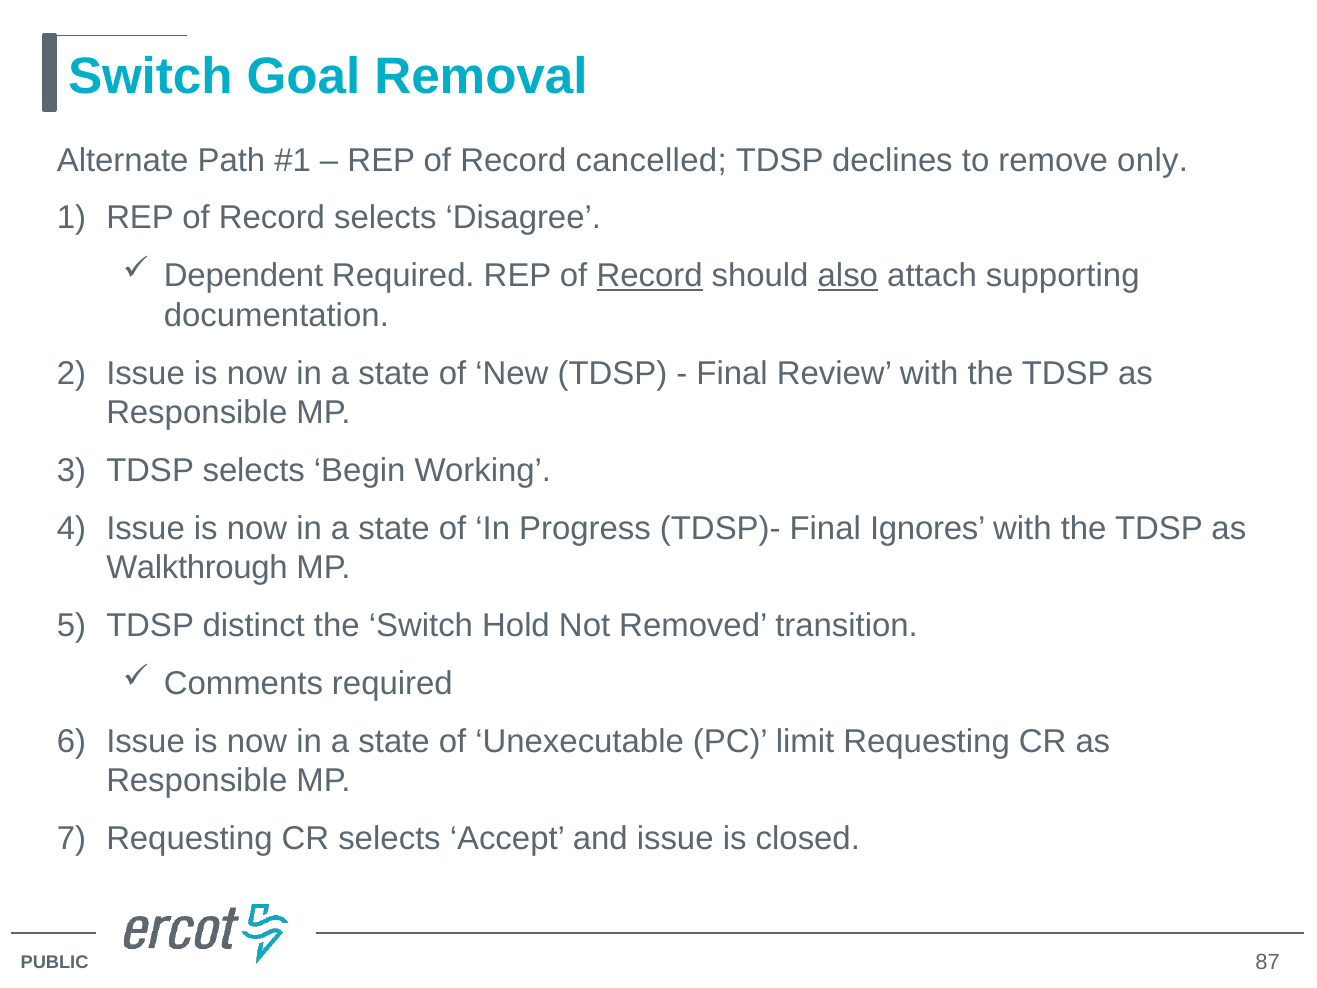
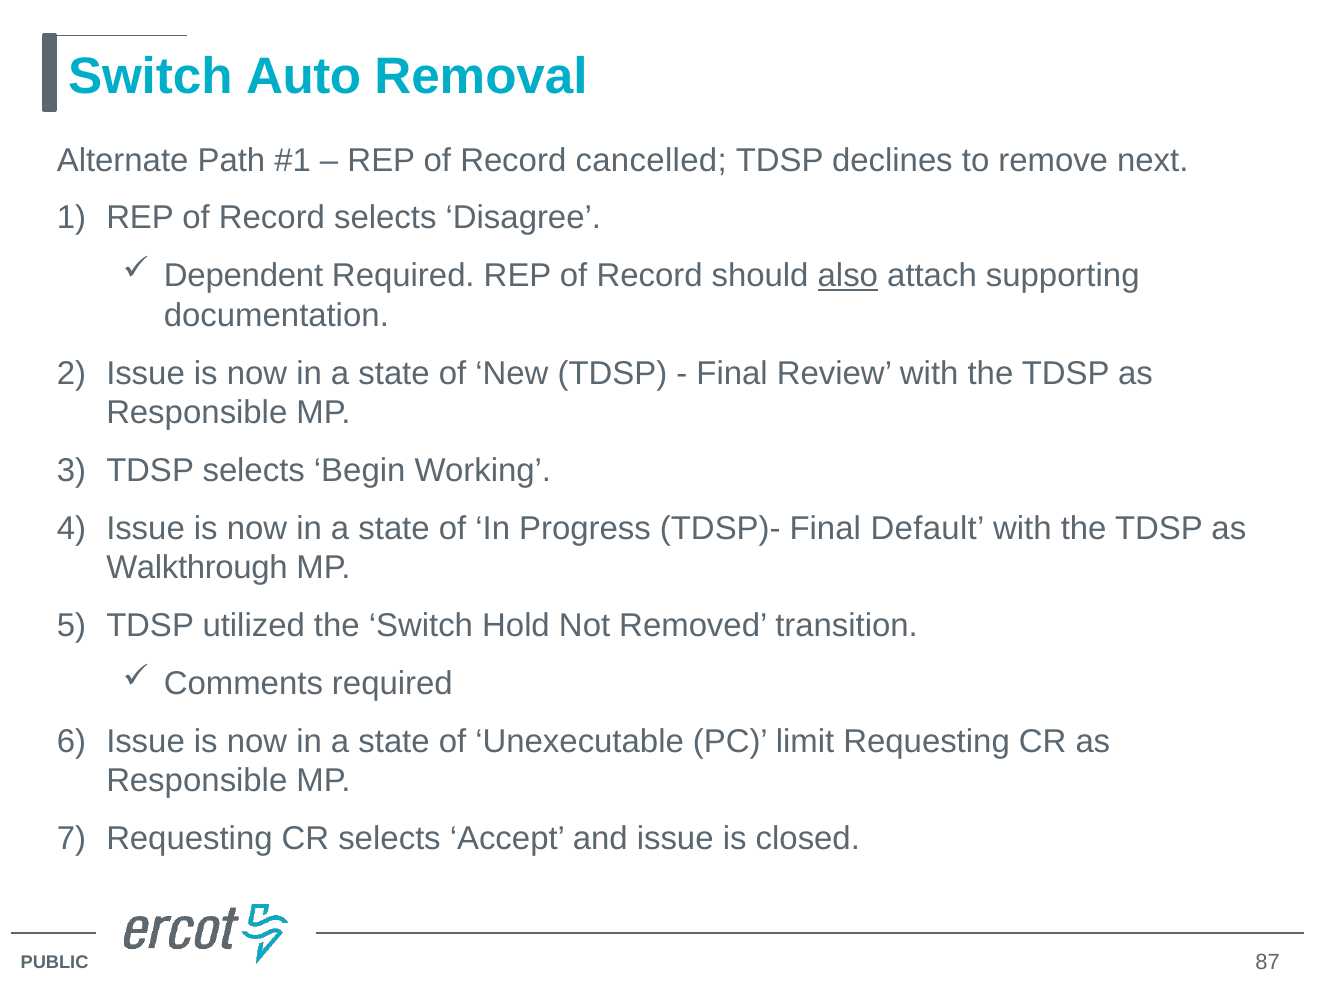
Goal: Goal -> Auto (304, 76)
only: only -> next (1153, 160)
Record underline: present -> none (650, 276)
Ignores: Ignores -> Default (927, 528)
distinct: distinct -> utilized (254, 626)
